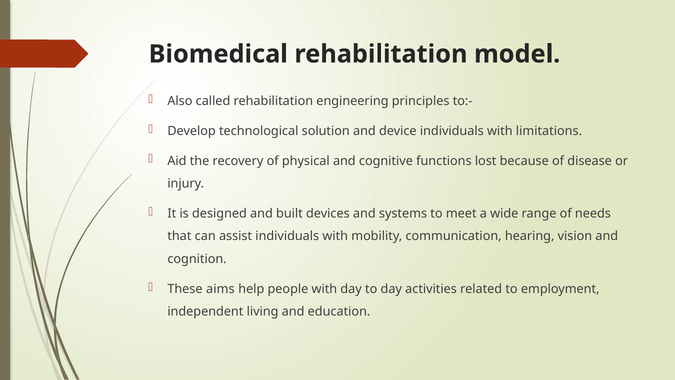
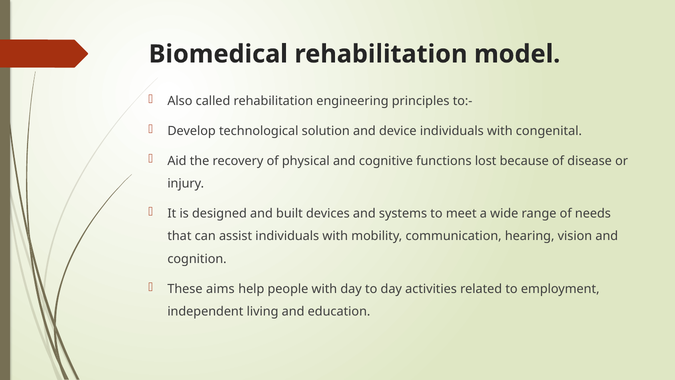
limitations: limitations -> congenital (549, 131)
